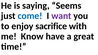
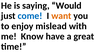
Seems: Seems -> Would (67, 6)
want colour: purple -> orange (61, 16)
sacrifice: sacrifice -> mislead (51, 26)
